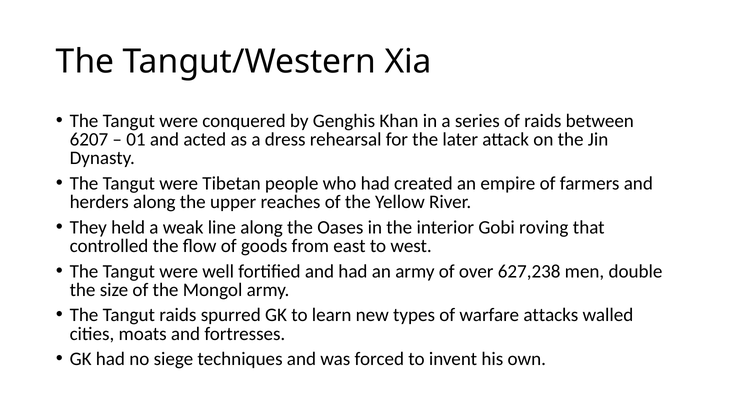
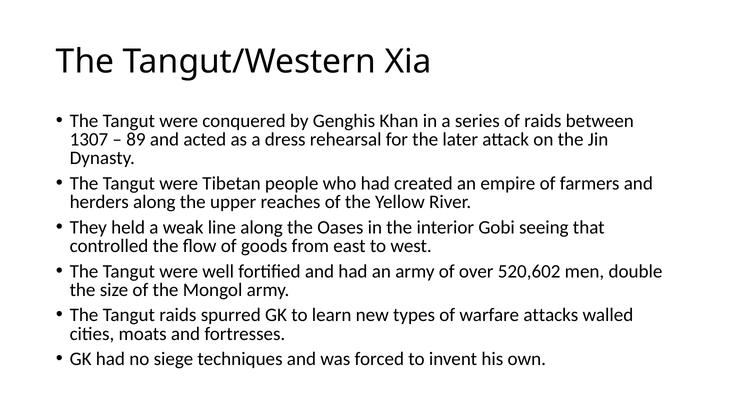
6207: 6207 -> 1307 (89, 140)
01: 01 -> 89 (136, 140)
roving: roving -> seeing (544, 228)
627,238: 627,238 -> 520,602 (529, 271)
